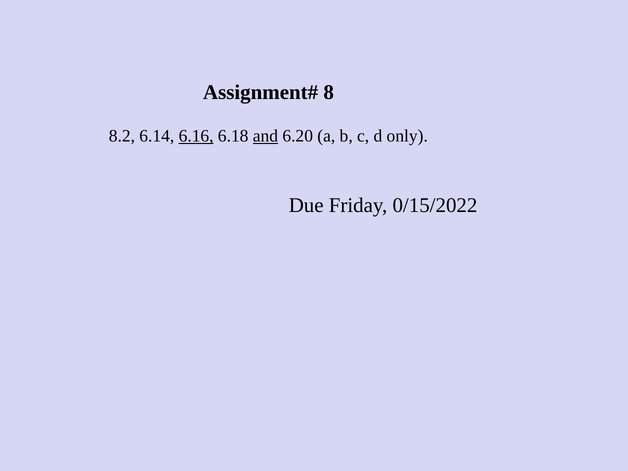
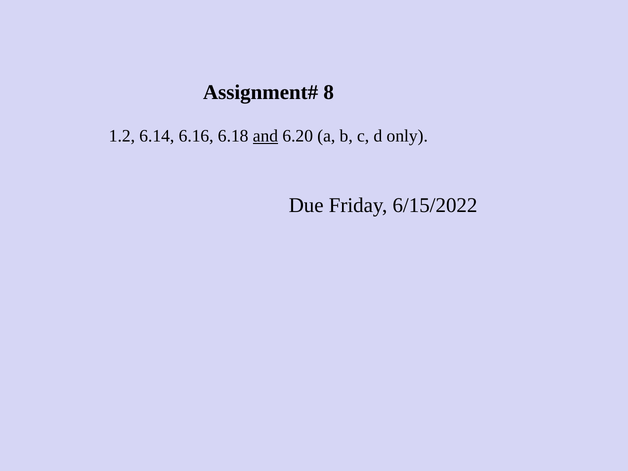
8.2: 8.2 -> 1.2 (122, 136)
6.16 underline: present -> none (196, 136)
0/15/2022: 0/15/2022 -> 6/15/2022 (435, 205)
